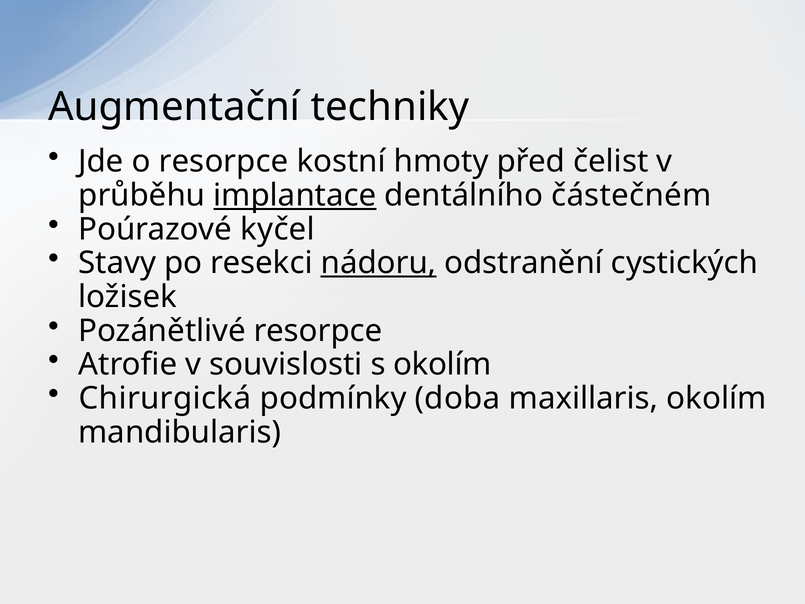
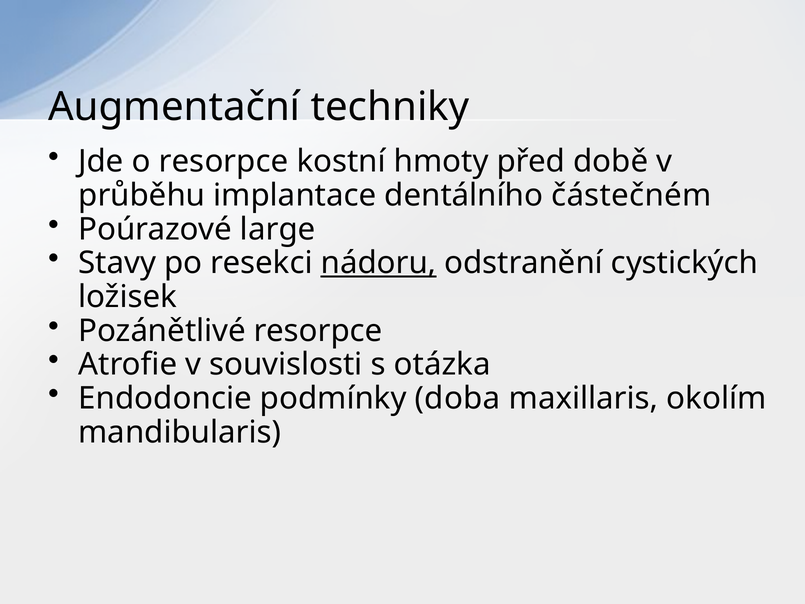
čelist: čelist -> době (611, 162)
implantace underline: present -> none (295, 195)
kyčel: kyčel -> large (278, 229)
s okolím: okolím -> otázka (442, 364)
Chirurgická: Chirurgická -> Endodoncie (165, 398)
